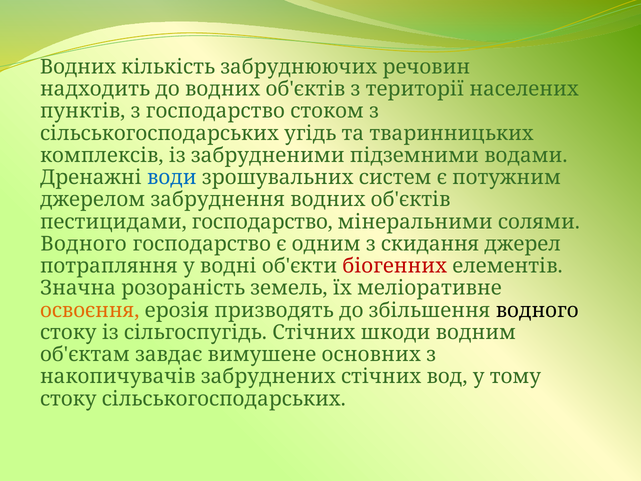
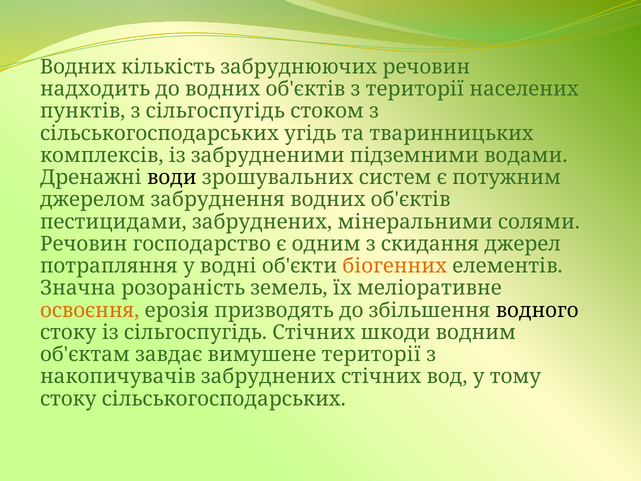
з господарство: господарство -> сільгоспугідь (215, 111)
води colour: blue -> black (172, 177)
пестицидами господарство: господарство -> забруднених (262, 222)
Водного: Водного -> Речовин (84, 244)
біогенних colour: red -> orange (395, 266)
вимушене основних: основних -> території (371, 354)
